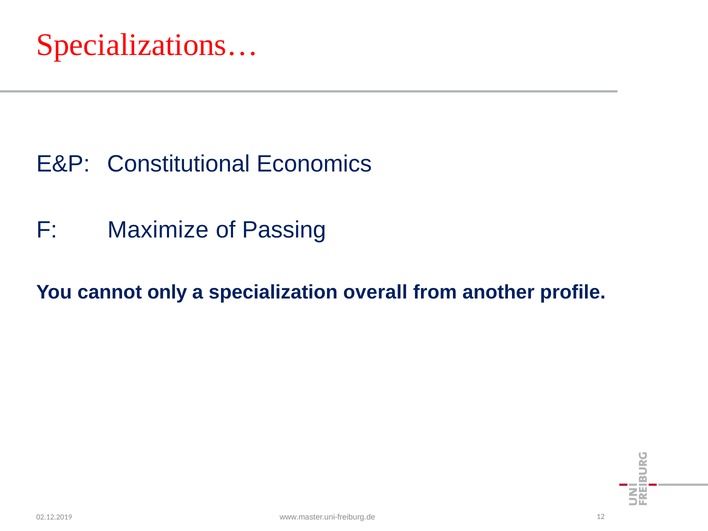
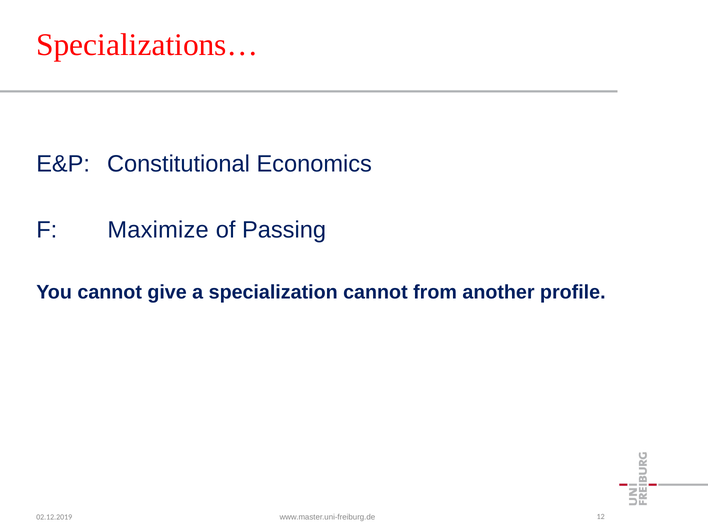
only: only -> give (167, 292)
specialization overall: overall -> cannot (375, 292)
